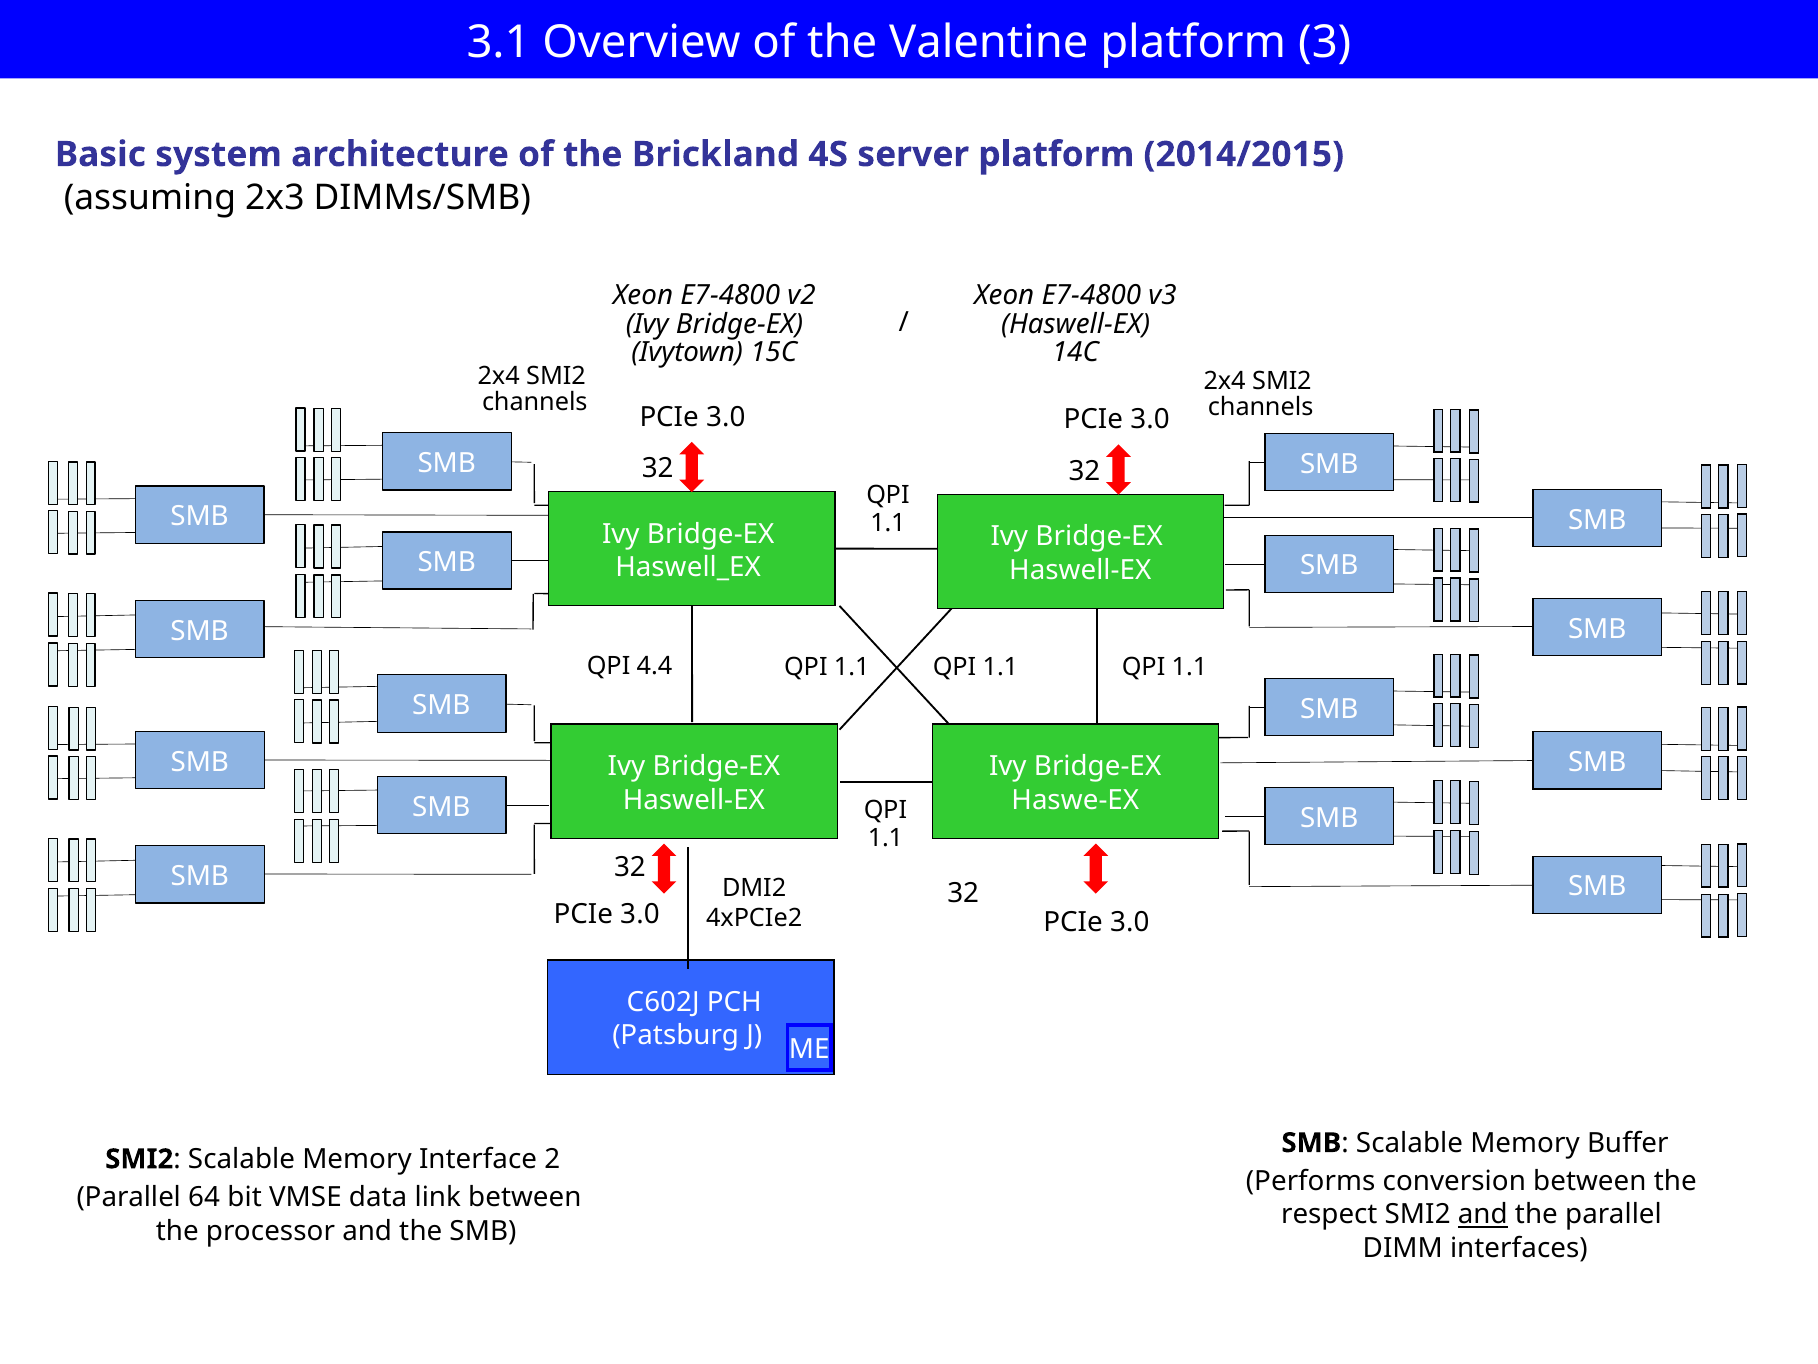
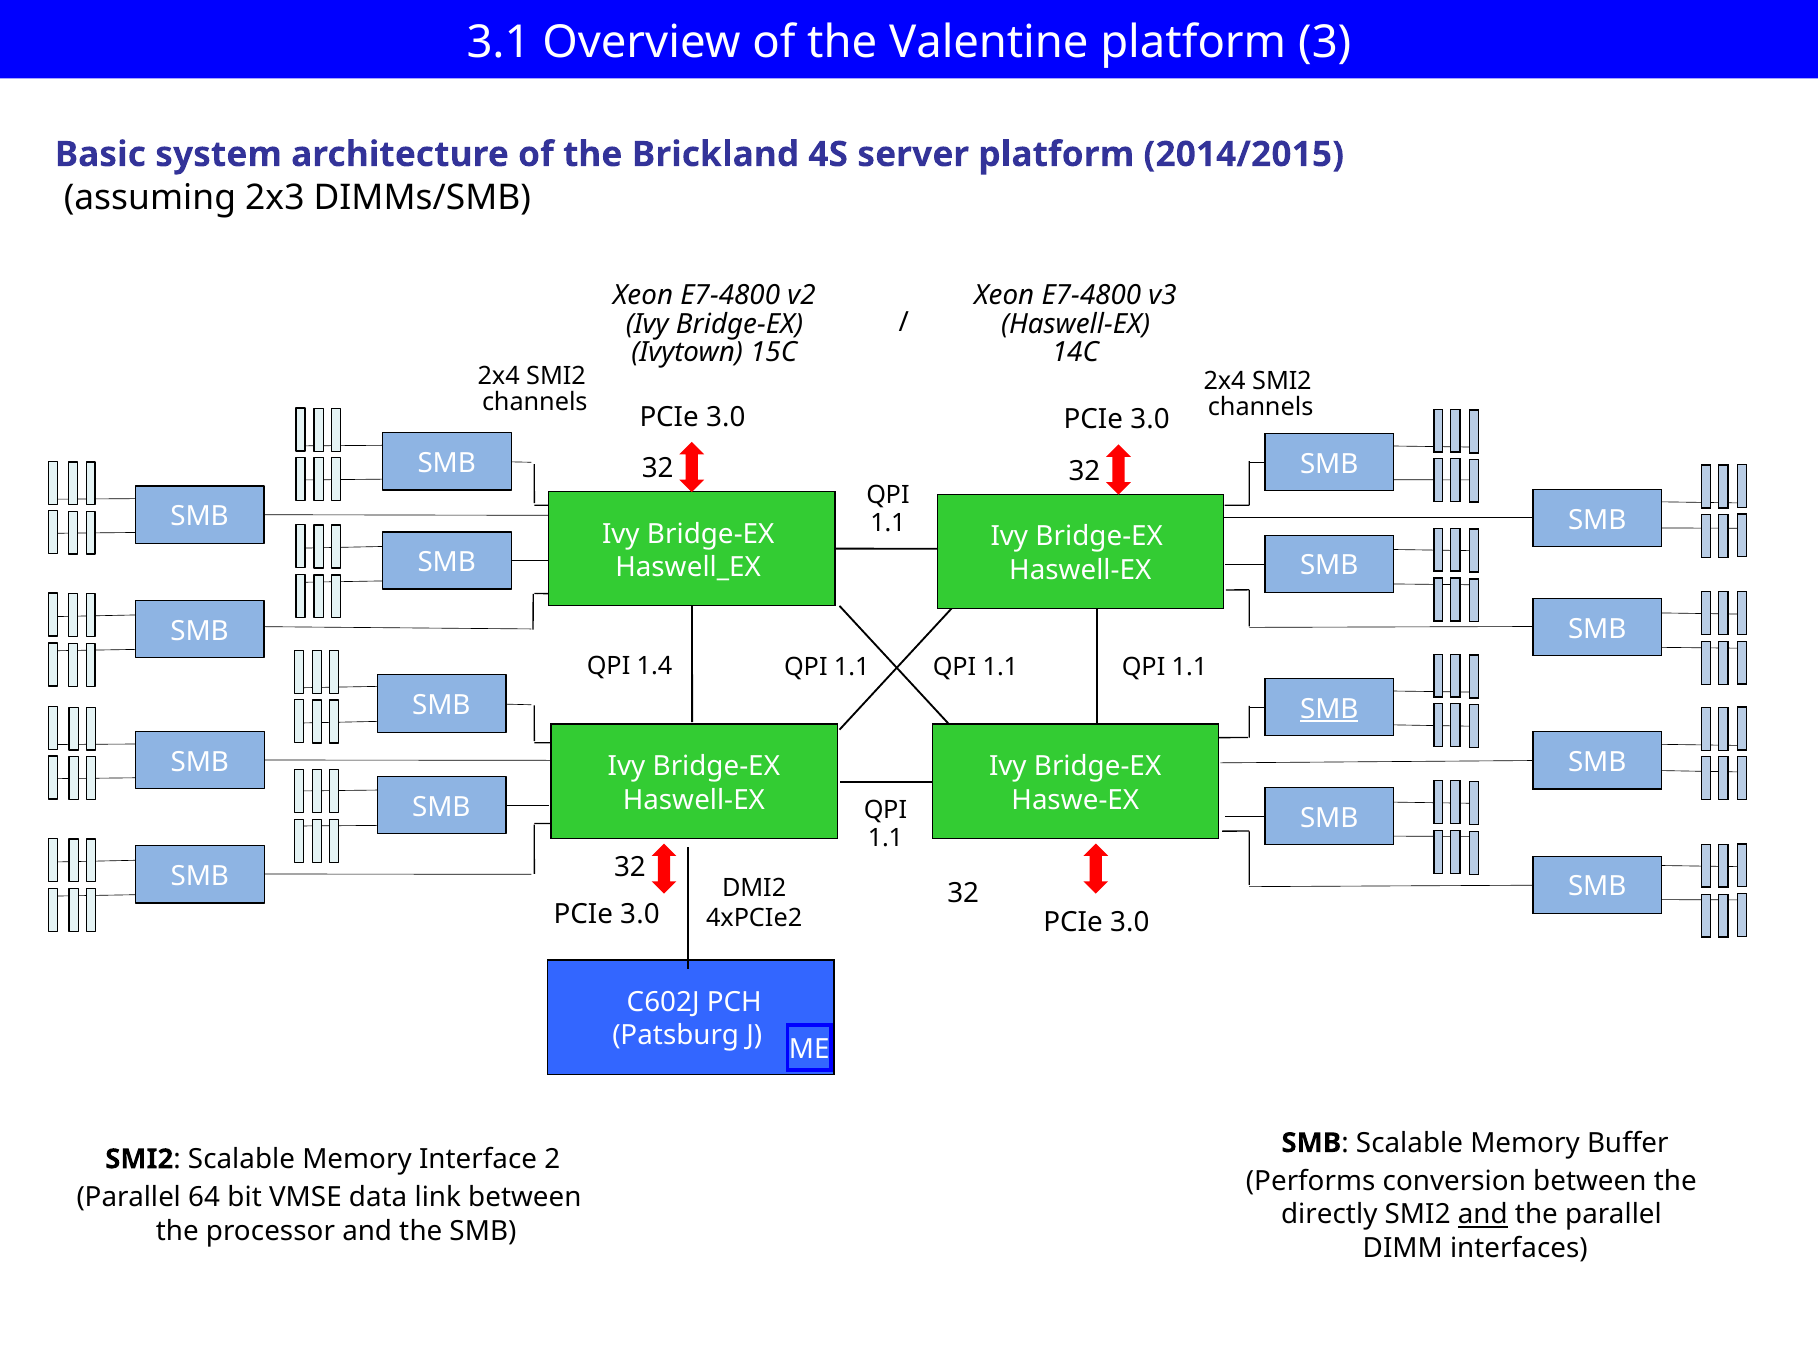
4.4: 4.4 -> 1.4 (654, 666)
SMB underline: none -> present (1329, 709)
respect: respect -> directly (1329, 1214)
